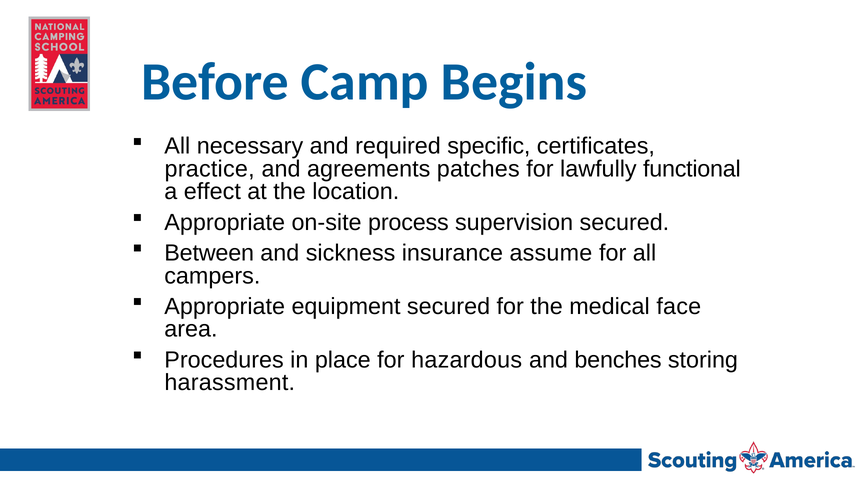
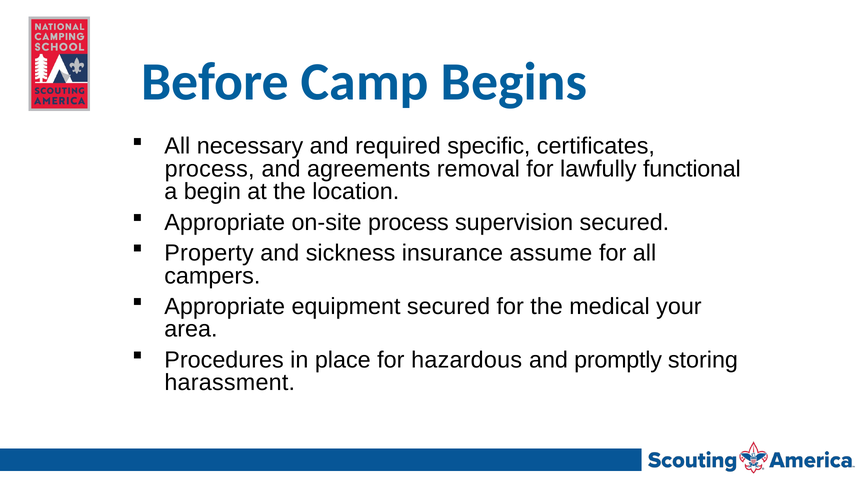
practice: practice -> process (210, 169)
patches: patches -> removal (478, 169)
effect: effect -> begin (212, 192)
Between: Between -> Property (209, 253)
face: face -> your (679, 307)
benches: benches -> promptly (618, 360)
